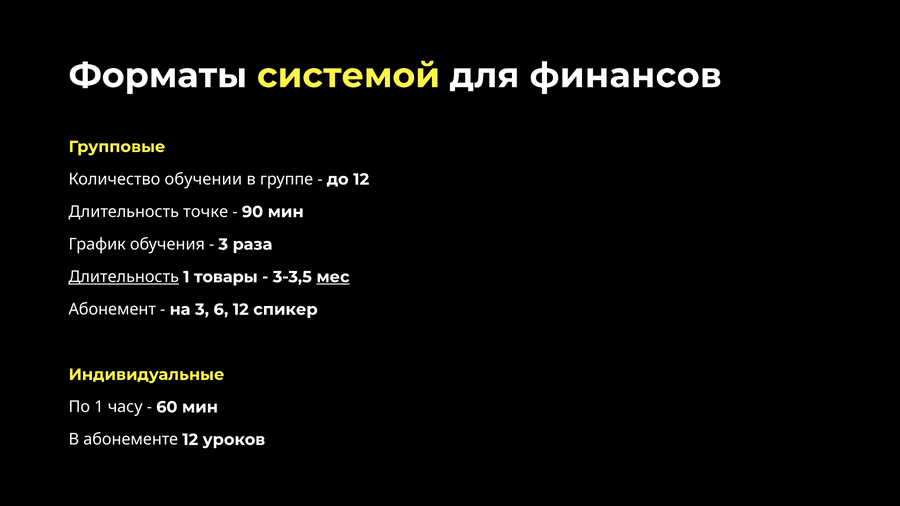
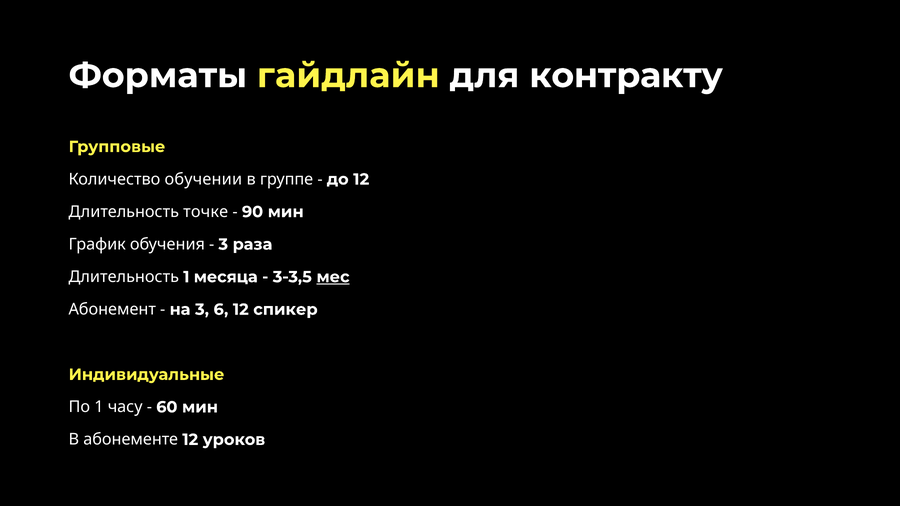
системой: системой -> гайдлайн (348, 76)
финансов: финансов -> контракту (626, 76)
Длительность underline: present -> none (124, 277)
товары: товары -> месяца (226, 277)
